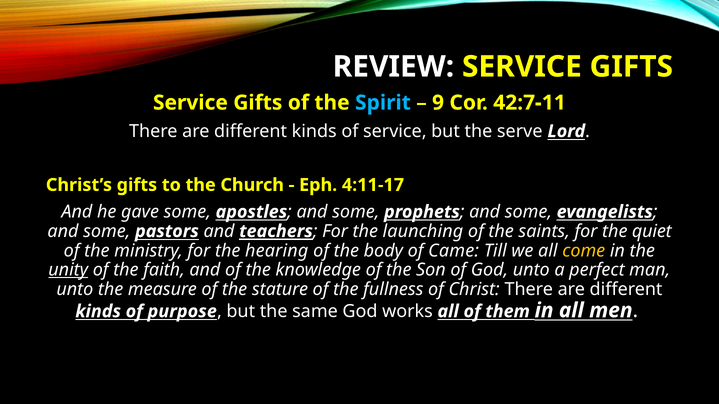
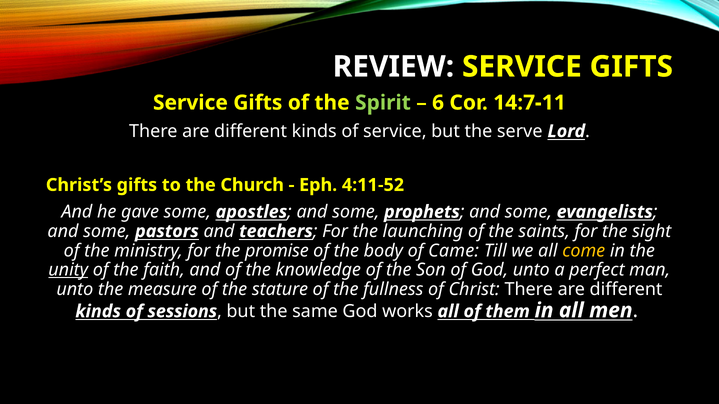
Spirit colour: light blue -> light green (383, 103)
9: 9 -> 6 (438, 103)
42:7-11: 42:7-11 -> 14:7-11 (530, 103)
4:11-17: 4:11-17 -> 4:11-52 (373, 185)
teachers underline: present -> none (276, 231)
quiet: quiet -> sight (652, 231)
hearing: hearing -> promise (277, 251)
purpose: purpose -> sessions (182, 312)
